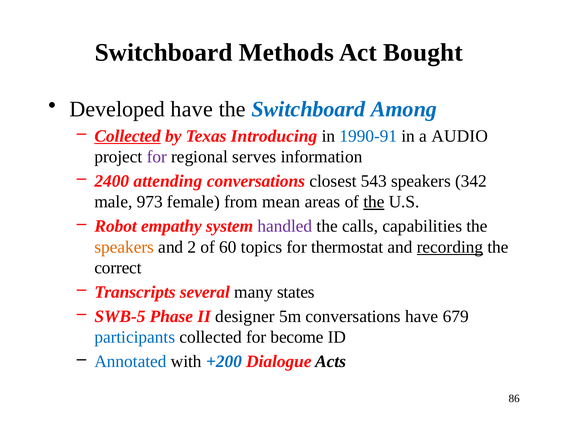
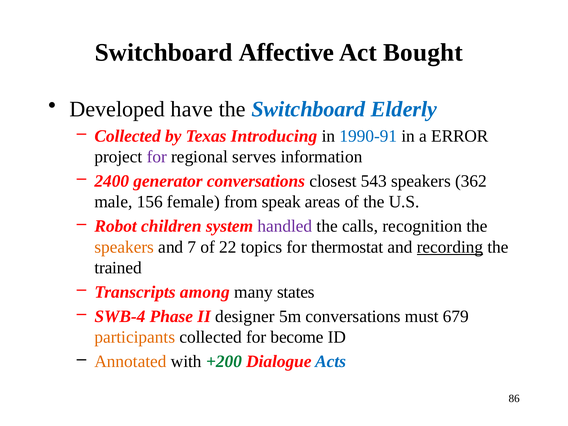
Methods: Methods -> Affective (286, 53)
Among: Among -> Elderly (404, 109)
Collected underline: present -> none (128, 136)
AUDIO: AUDIO -> ERROR (460, 136)
attending: attending -> generator (168, 181)
342: 342 -> 362 (471, 181)
973: 973 -> 156 (150, 202)
mean: mean -> speak (281, 202)
the underline: present -> none (374, 202)
empathy: empathy -> children (171, 226)
capabilities: capabilities -> recognition (422, 226)
2: 2 -> 7 (192, 247)
60: 60 -> 22 (228, 247)
correct: correct -> trained (118, 268)
several: several -> among (205, 292)
SWB-5: SWB-5 -> SWB-4 (120, 316)
conversations have: have -> must (422, 316)
participants colour: blue -> orange (135, 337)
Annotated colour: blue -> orange (130, 361)
+200 colour: blue -> green (224, 361)
Acts colour: black -> blue (331, 361)
